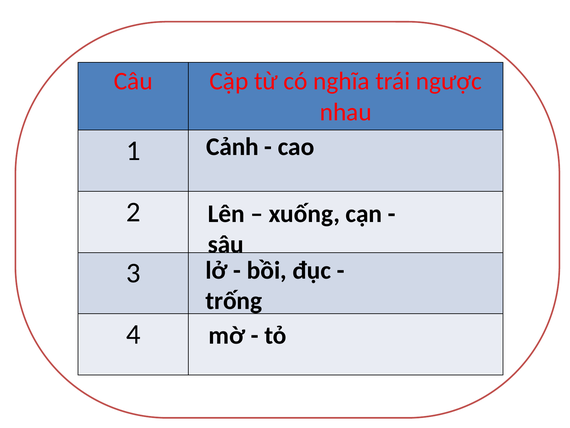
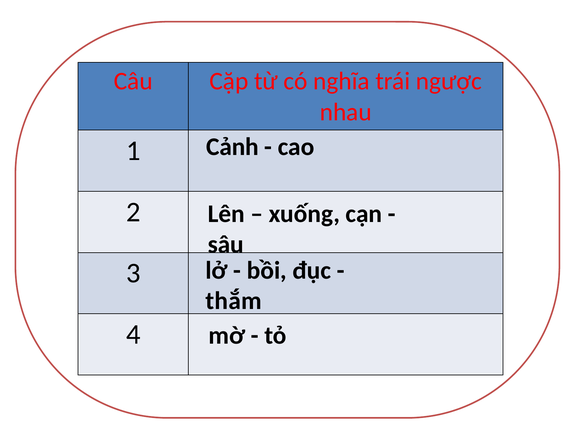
trống: trống -> thắm (234, 300)
